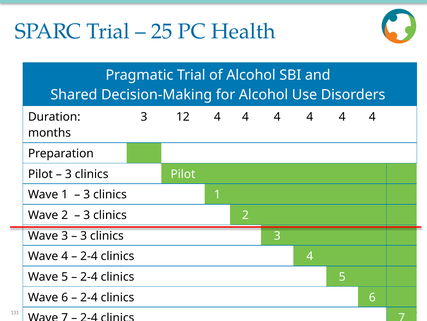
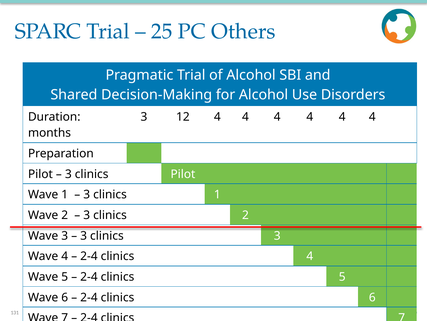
Health: Health -> Others (243, 31)
